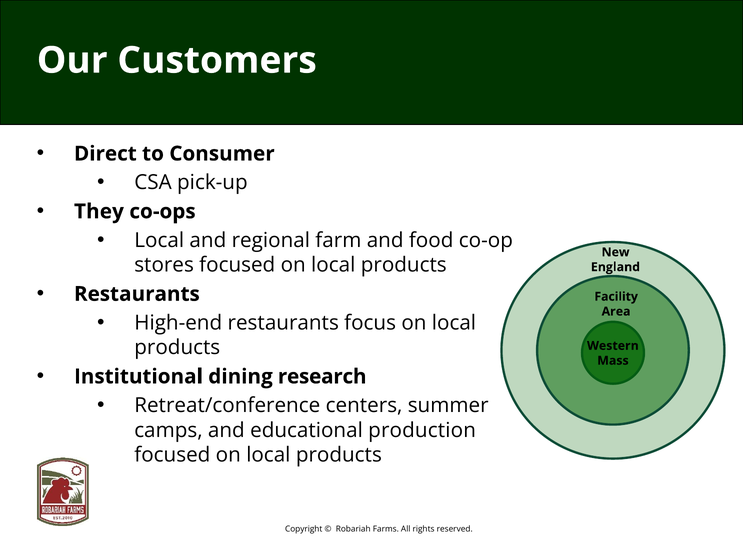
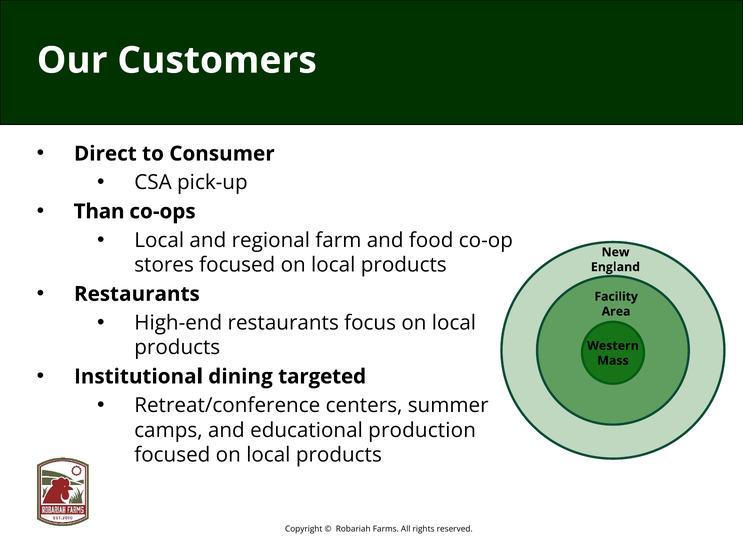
They: They -> Than (99, 212)
research: research -> targeted (322, 377)
